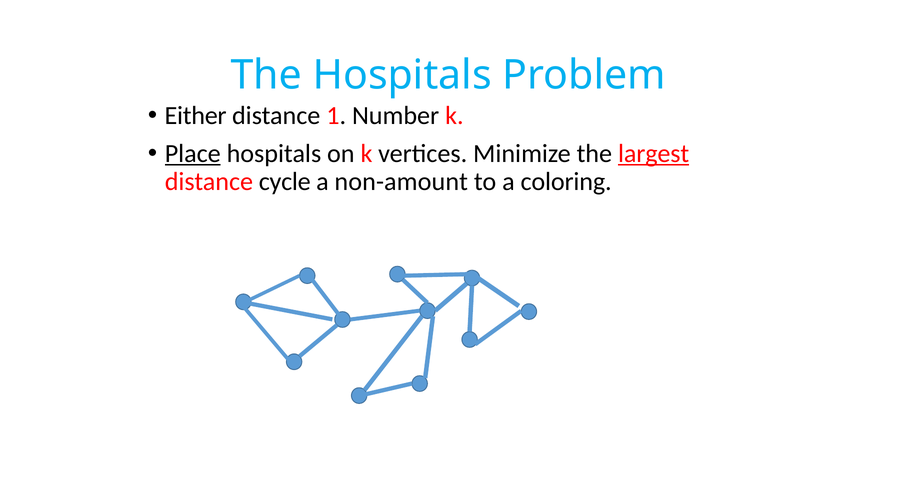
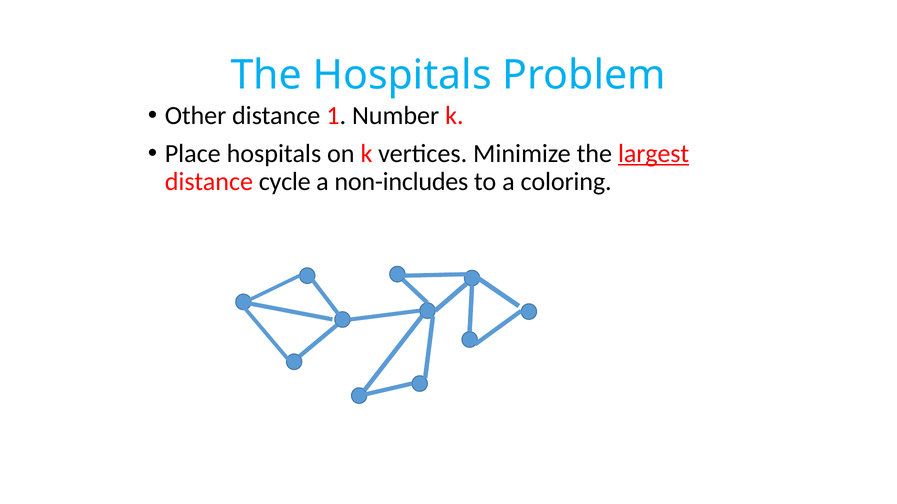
Either: Either -> Other (196, 116)
Place underline: present -> none (193, 154)
non-amount: non-amount -> non-includes (401, 182)
